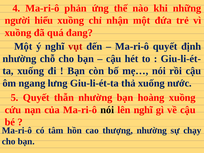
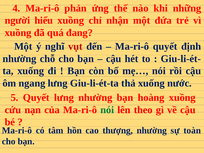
Quyết thẫn: thẫn -> lưng (64, 98)
nói colour: black -> green (107, 110)
lên nghĩ: nghĩ -> theo (143, 110)
chạy: chạy -> toàn (192, 131)
